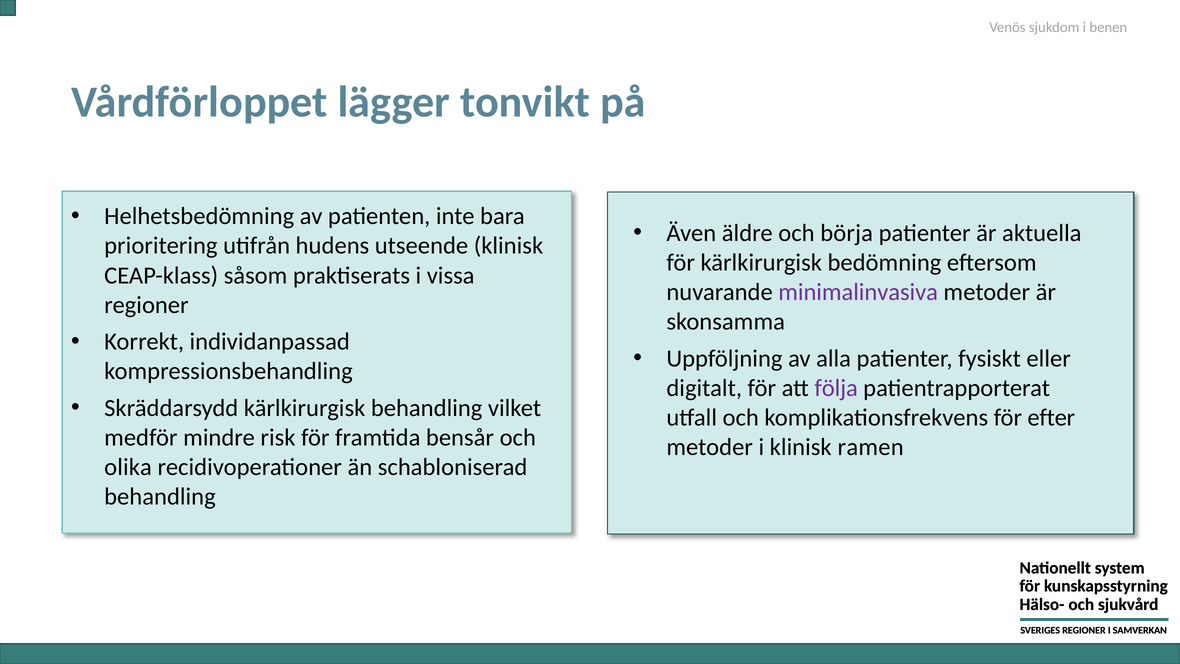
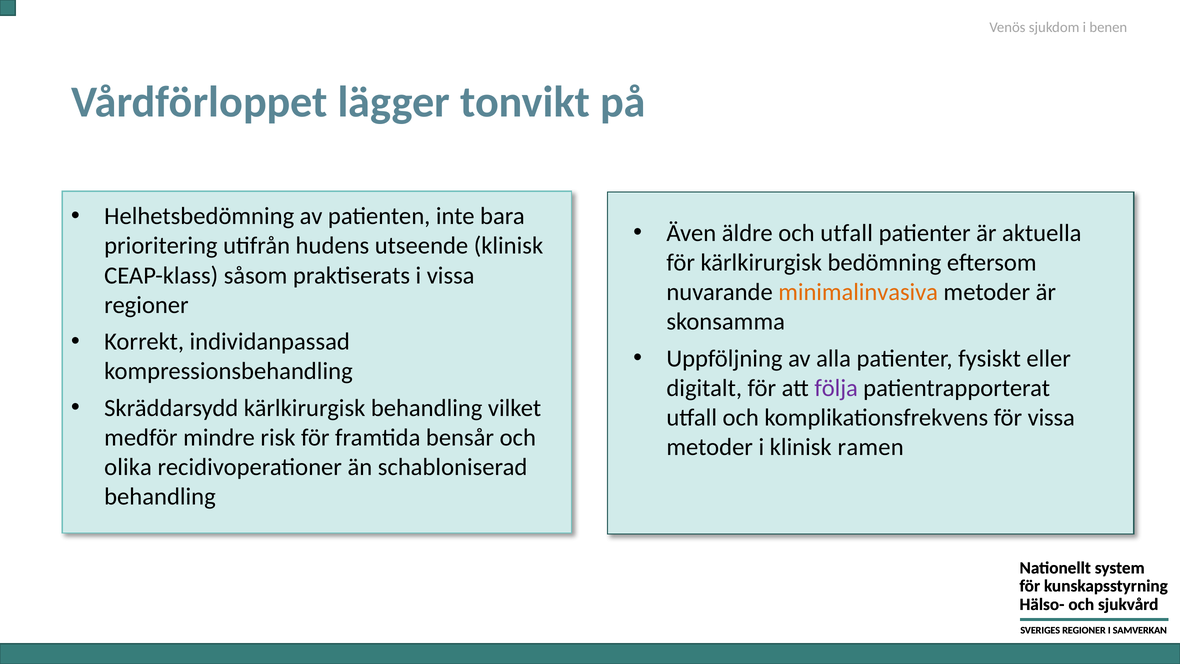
och börja: börja -> utfall (847, 233)
minimalinvasiva colour: purple -> orange (858, 292)
för efter: efter -> vissa (1051, 418)
